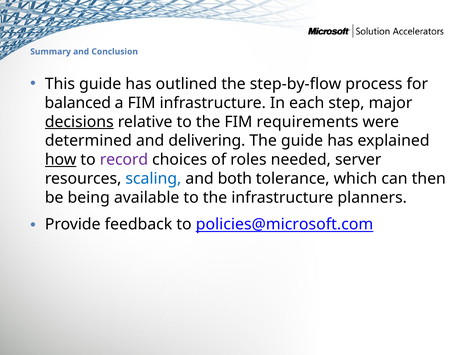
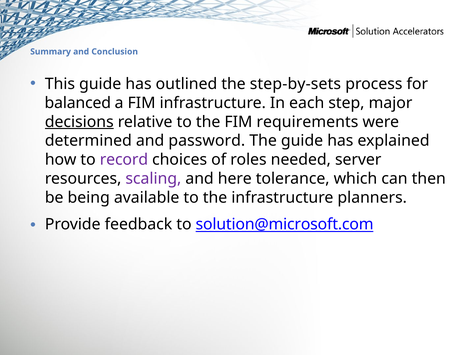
step-by-flow: step-by-flow -> step-by-sets (295, 84)
delivering: delivering -> password (207, 141)
how underline: present -> none (61, 160)
scaling colour: blue -> purple (153, 179)
both: both -> here (235, 179)
policies@microsoft.com: policies@microsoft.com -> solution@microsoft.com (285, 225)
